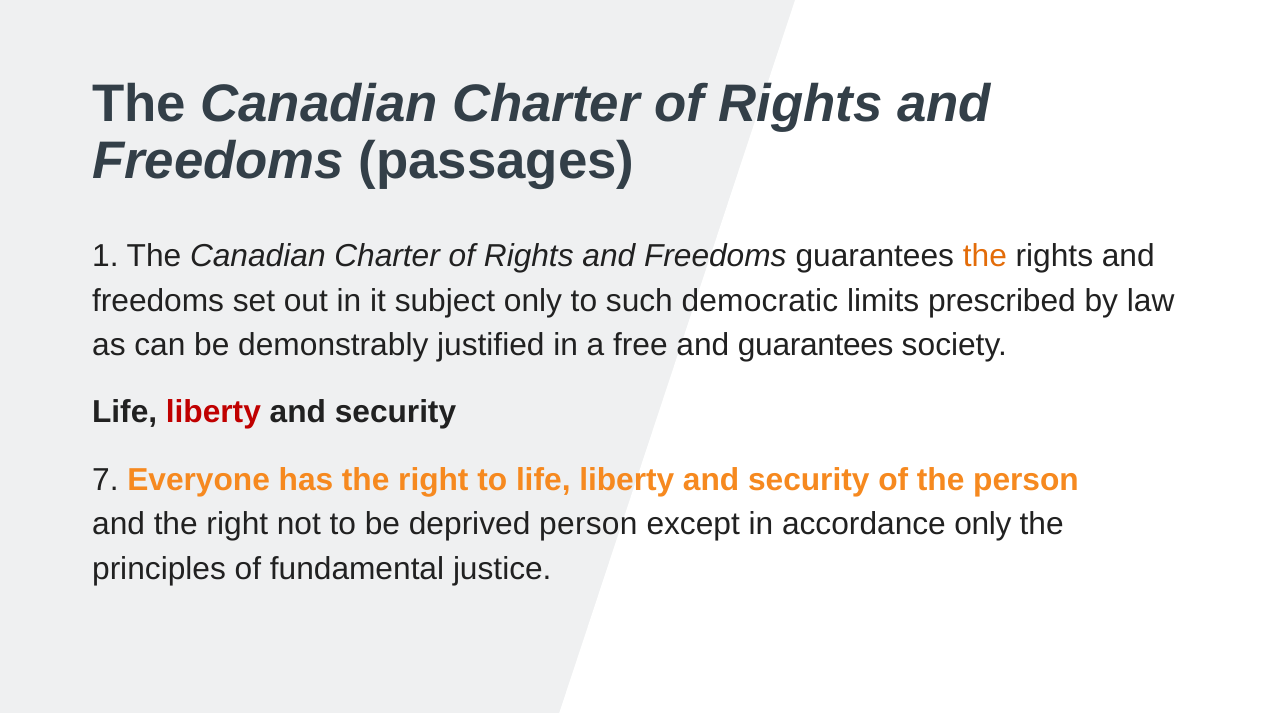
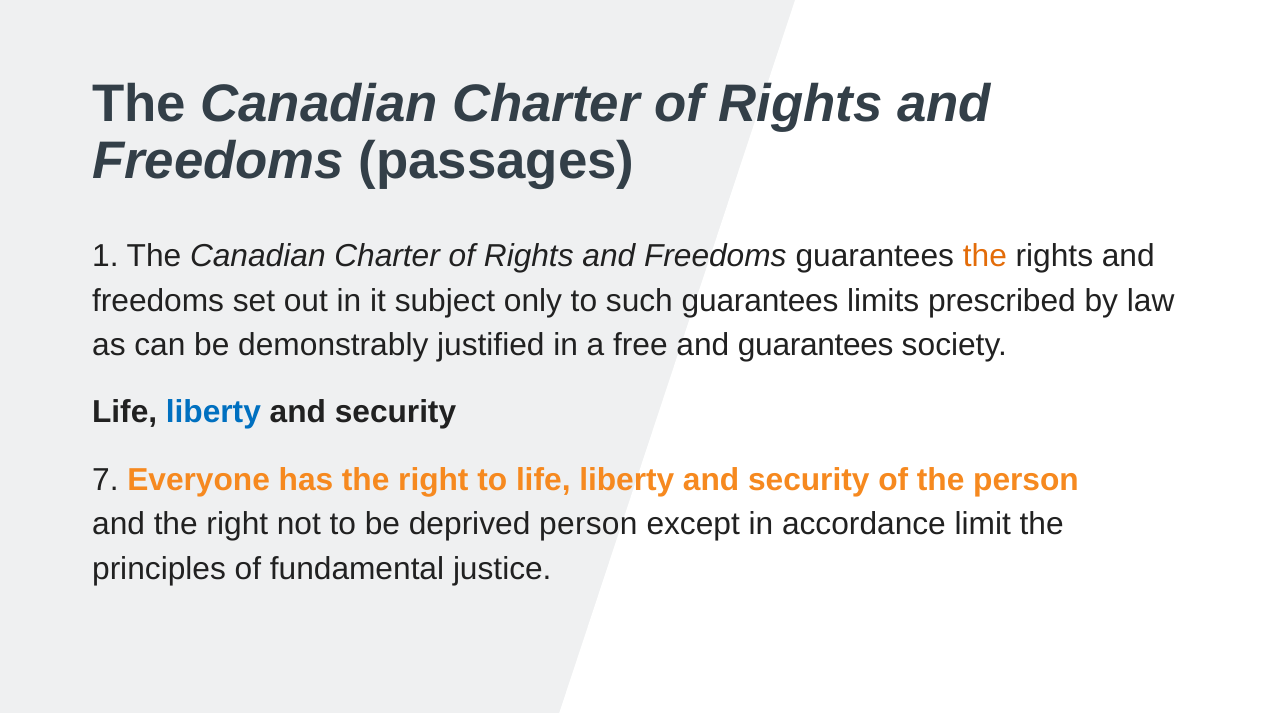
such democratic: democratic -> guarantees (760, 300)
liberty colour: red -> blue (213, 412)
accordance only: only -> limit (983, 524)
